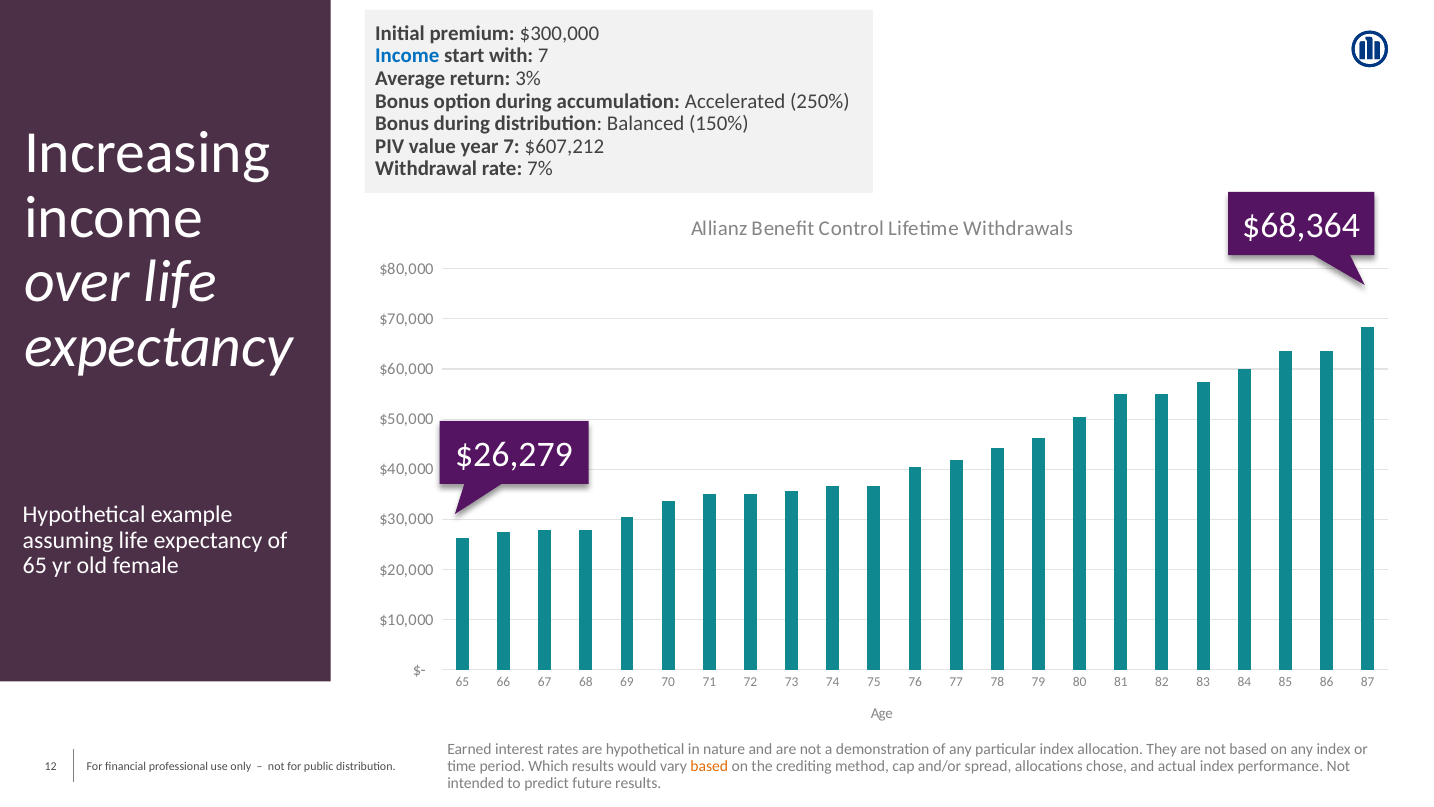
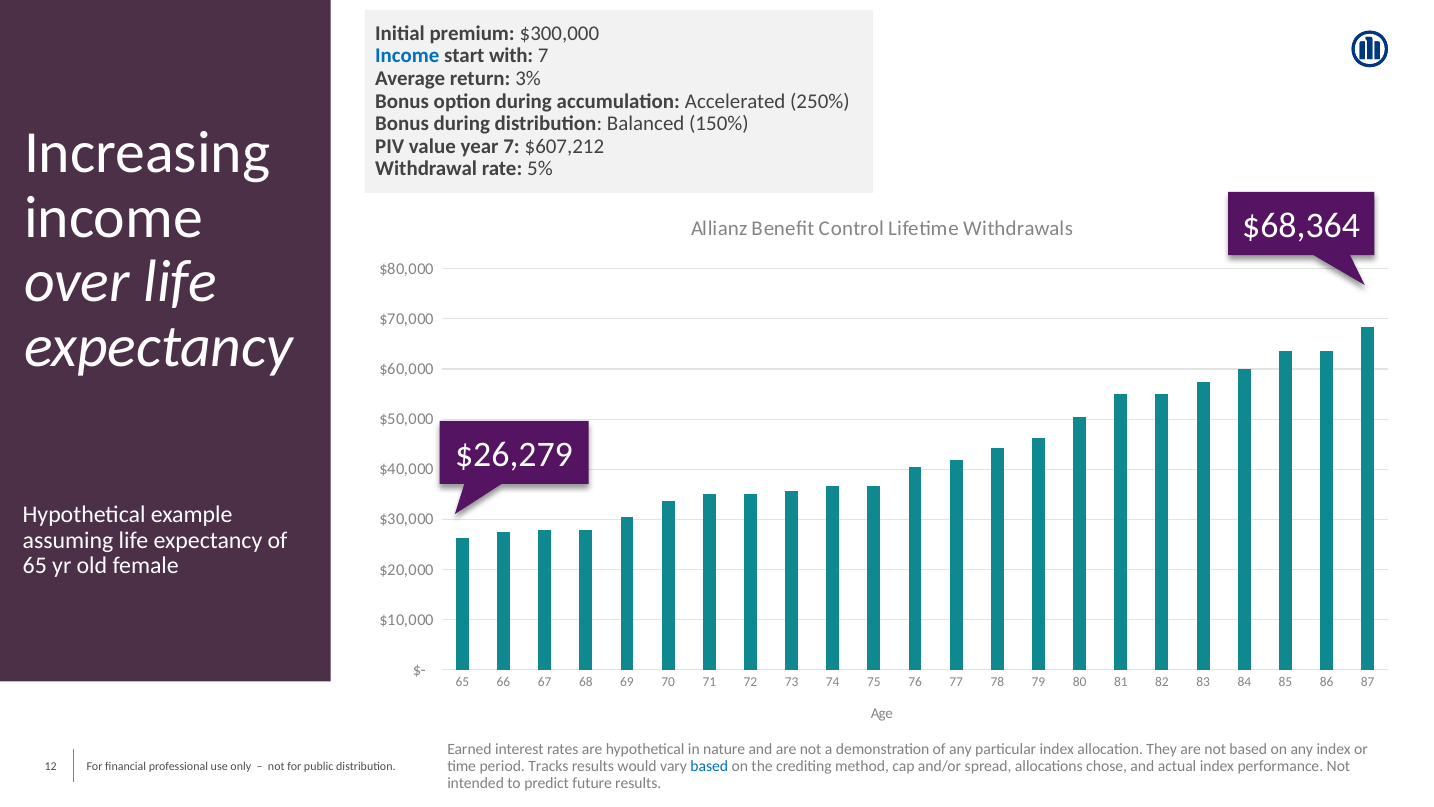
7%: 7% -> 5% (540, 169)
Which: Which -> Tracks (548, 766)
based colour: orange -> blue (709, 766)
